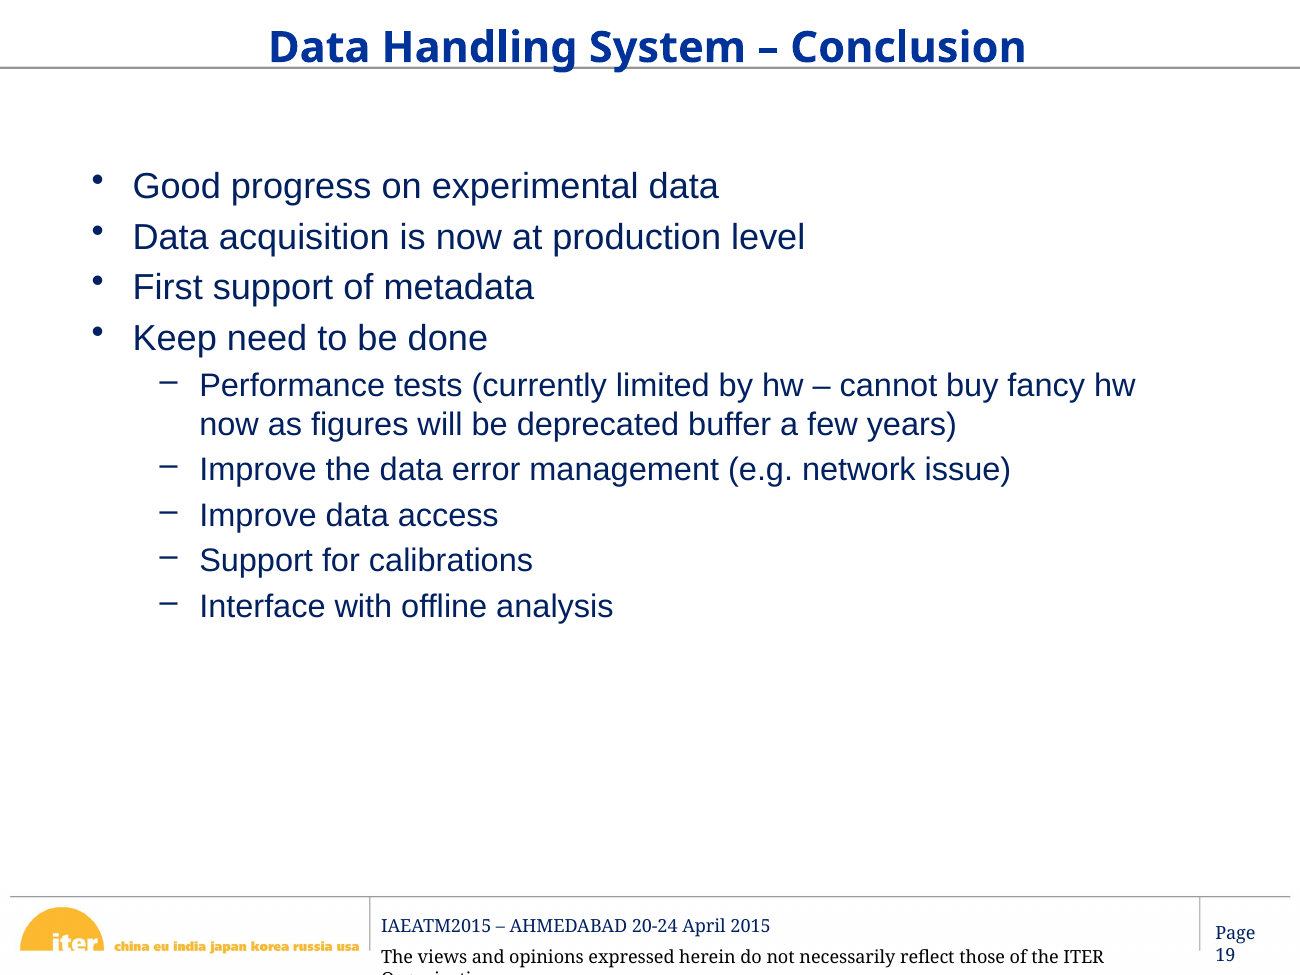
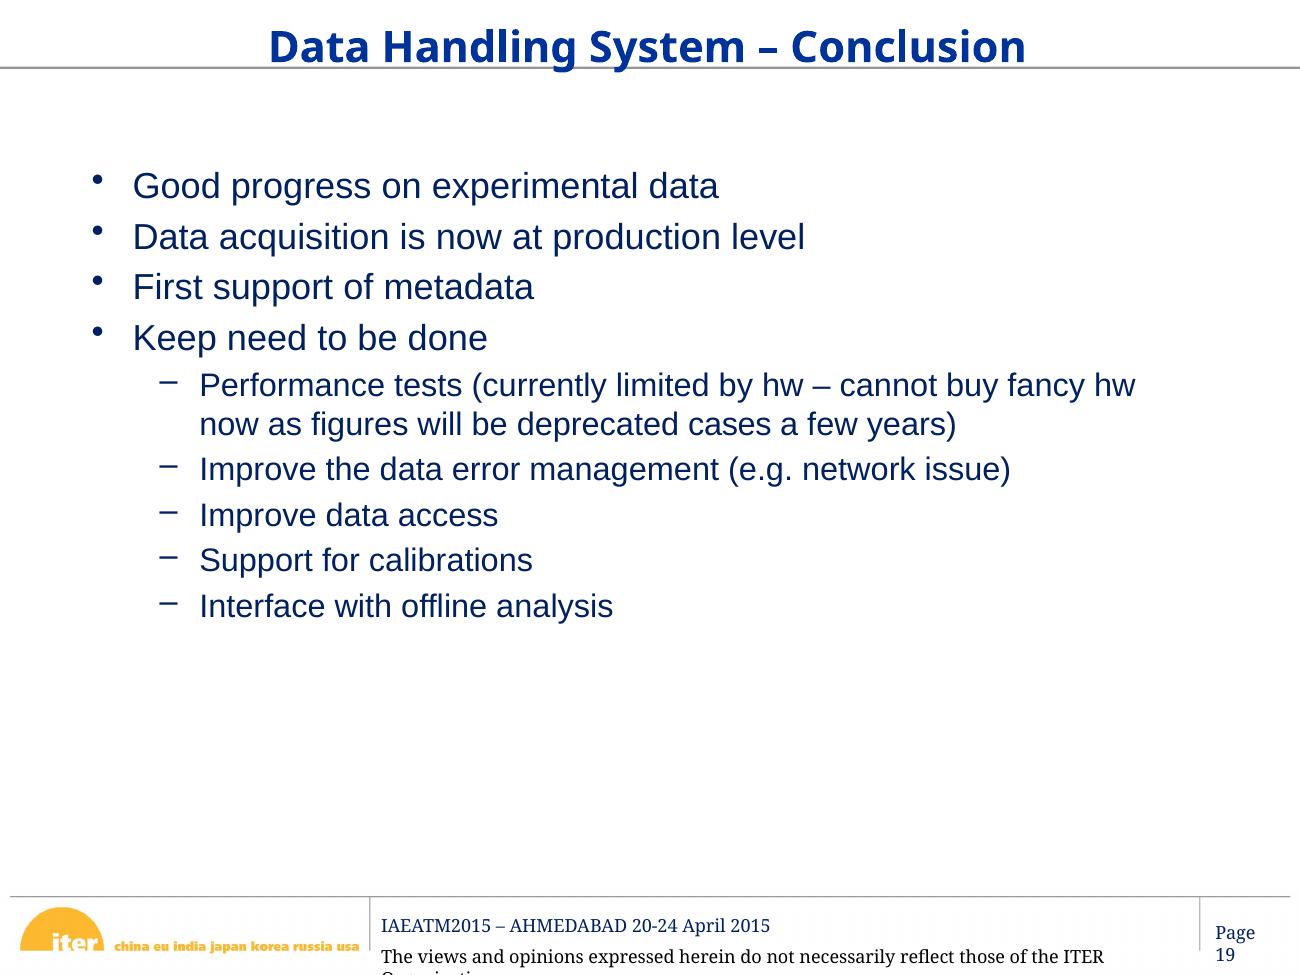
buffer: buffer -> cases (730, 425)
